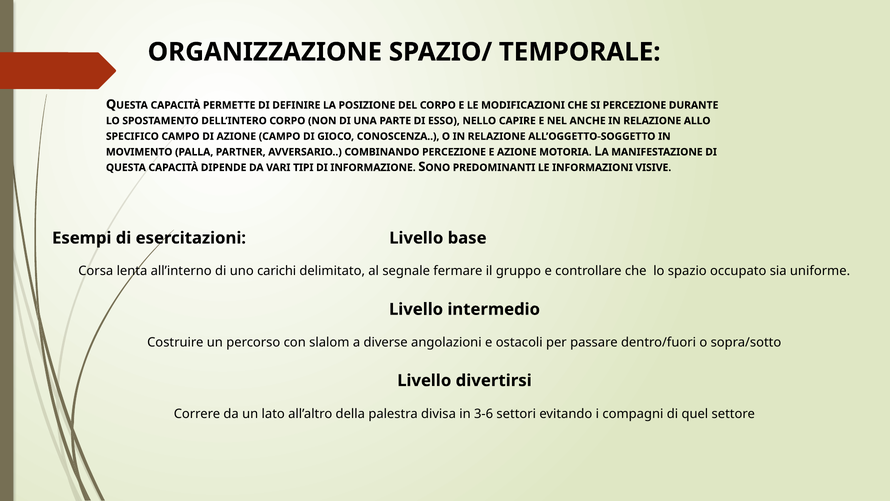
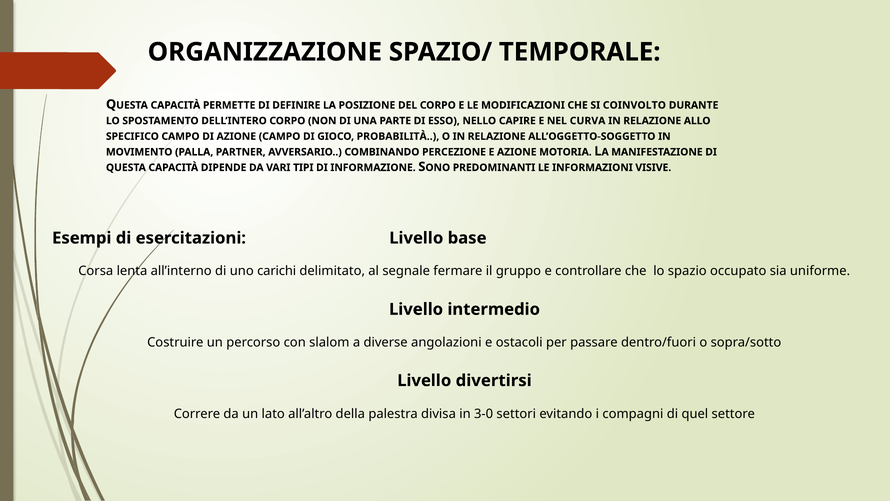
SI PERCEZIONE: PERCEZIONE -> COINVOLTO (634, 105)
ANCHE: ANCHE -> CURVA (588, 121)
CONOSCENZA: CONOSCENZA -> PROBABILITÀ (398, 136)
3-6: 3-6 -> 3-0 (484, 413)
